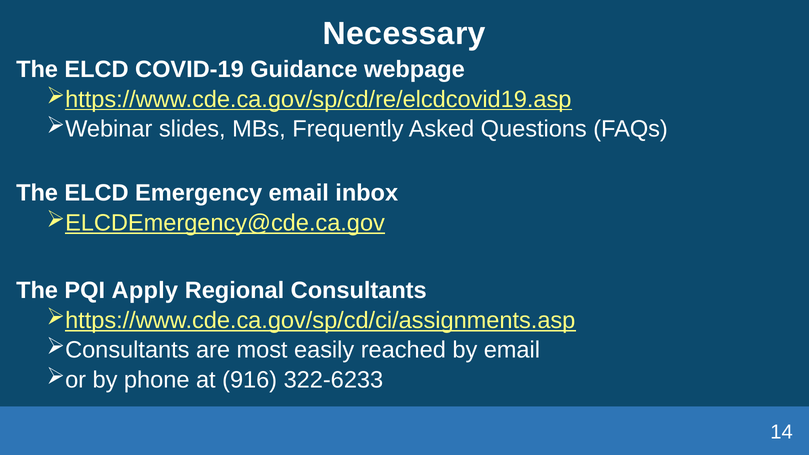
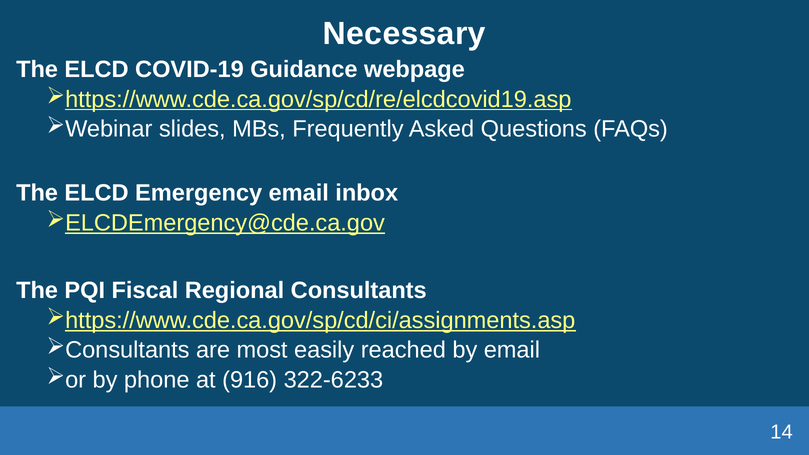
Apply: Apply -> Fiscal (145, 291)
